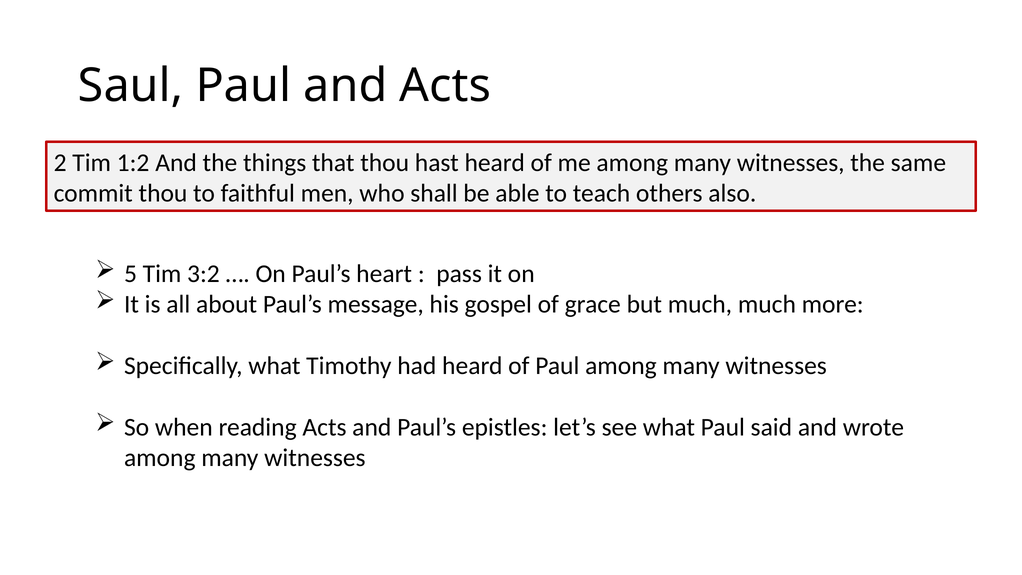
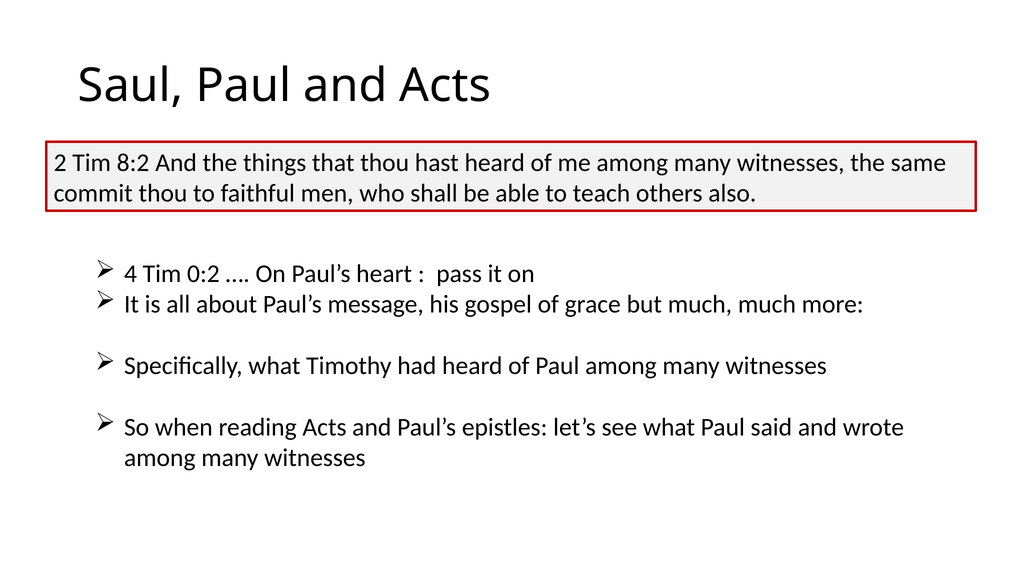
1:2: 1:2 -> 8:2 (133, 163)
5: 5 -> 4 (130, 274)
3:2: 3:2 -> 0:2 (203, 274)
